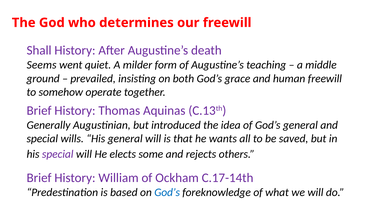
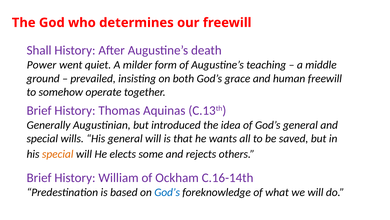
Seems: Seems -> Power (42, 65)
special colour: purple -> orange (58, 154)
C.17-14th: C.17-14th -> C.16-14th (228, 177)
